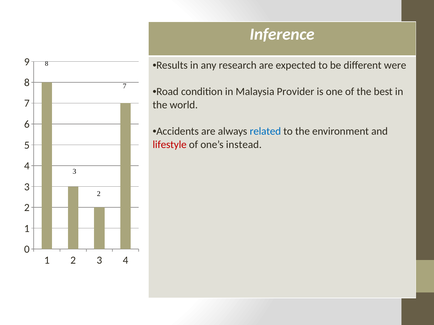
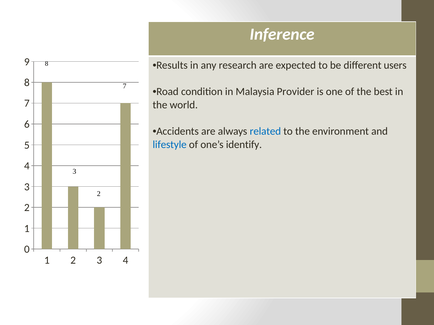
were: were -> users (395, 65)
lifestyle colour: red -> blue (170, 145)
instead: instead -> identify (244, 145)
